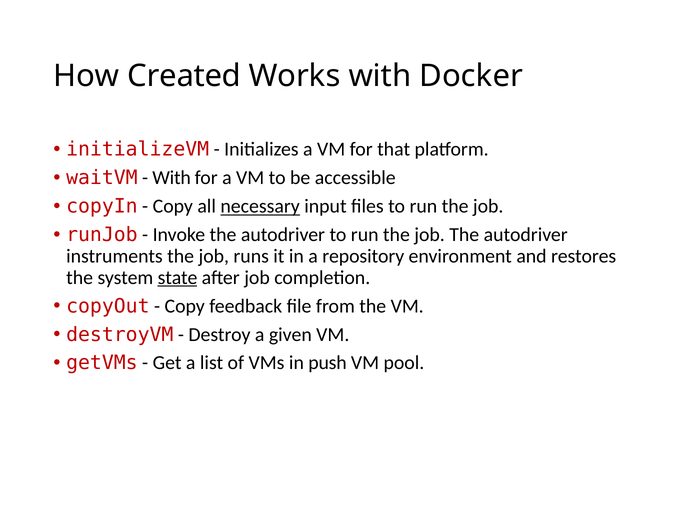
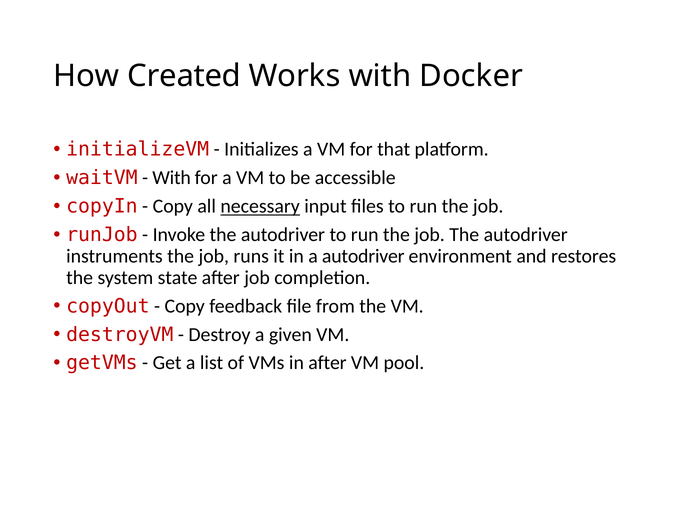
a repository: repository -> autodriver (363, 256)
state underline: present -> none (178, 278)
in push: push -> after (327, 363)
